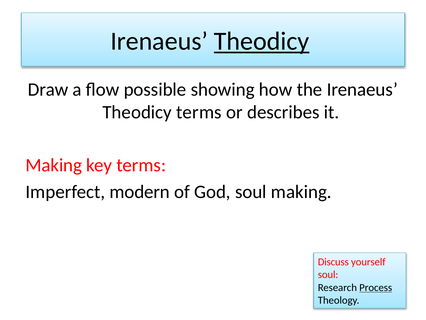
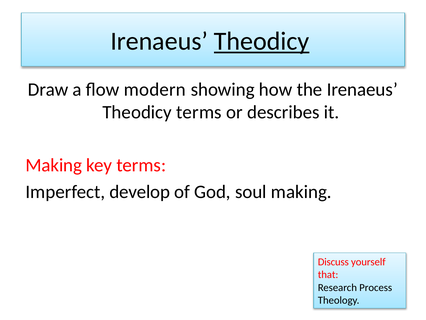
possible: possible -> modern (155, 89)
modern: modern -> develop (140, 192)
soul: soul -> that (328, 274)
Process underline: present -> none (376, 287)
